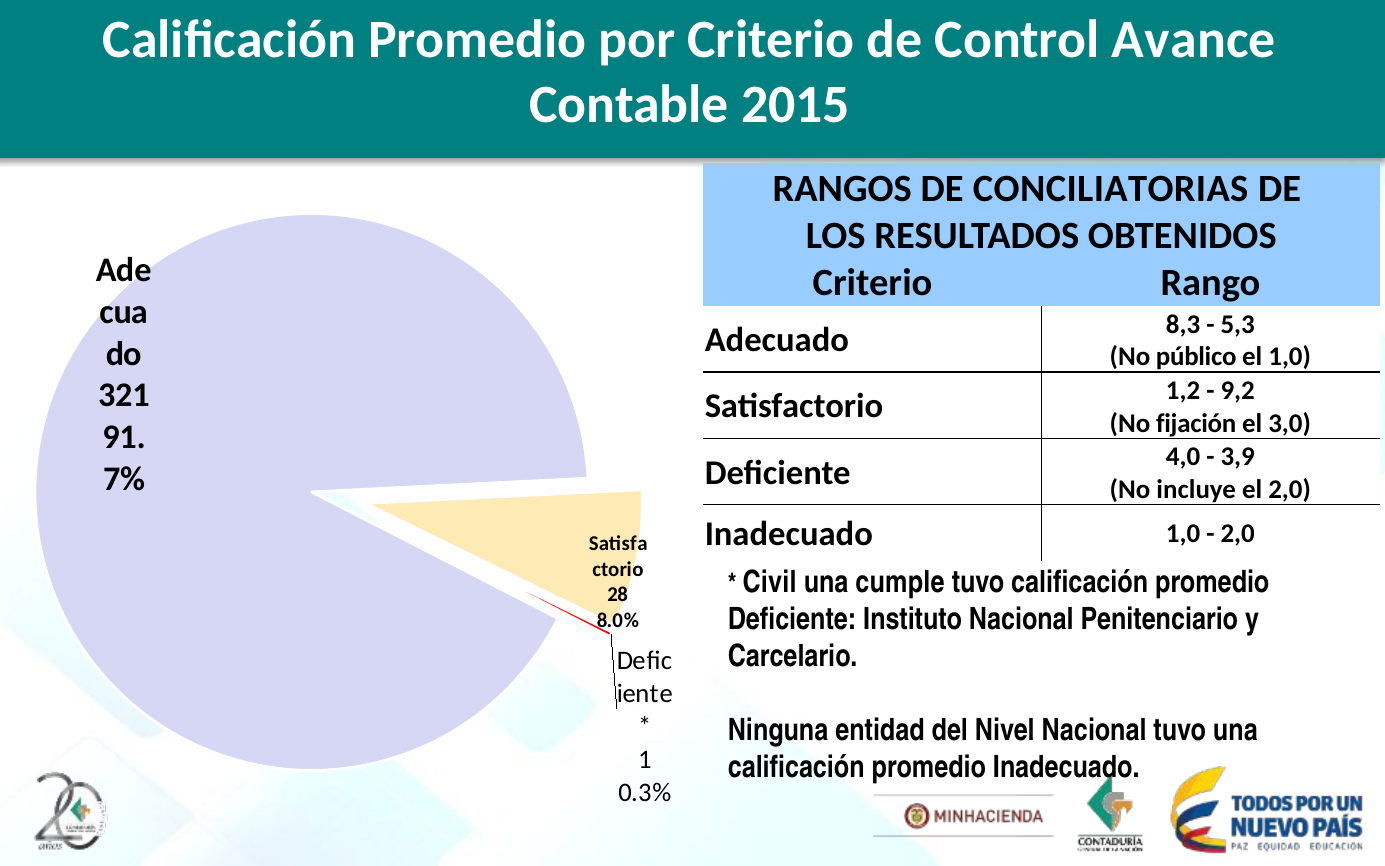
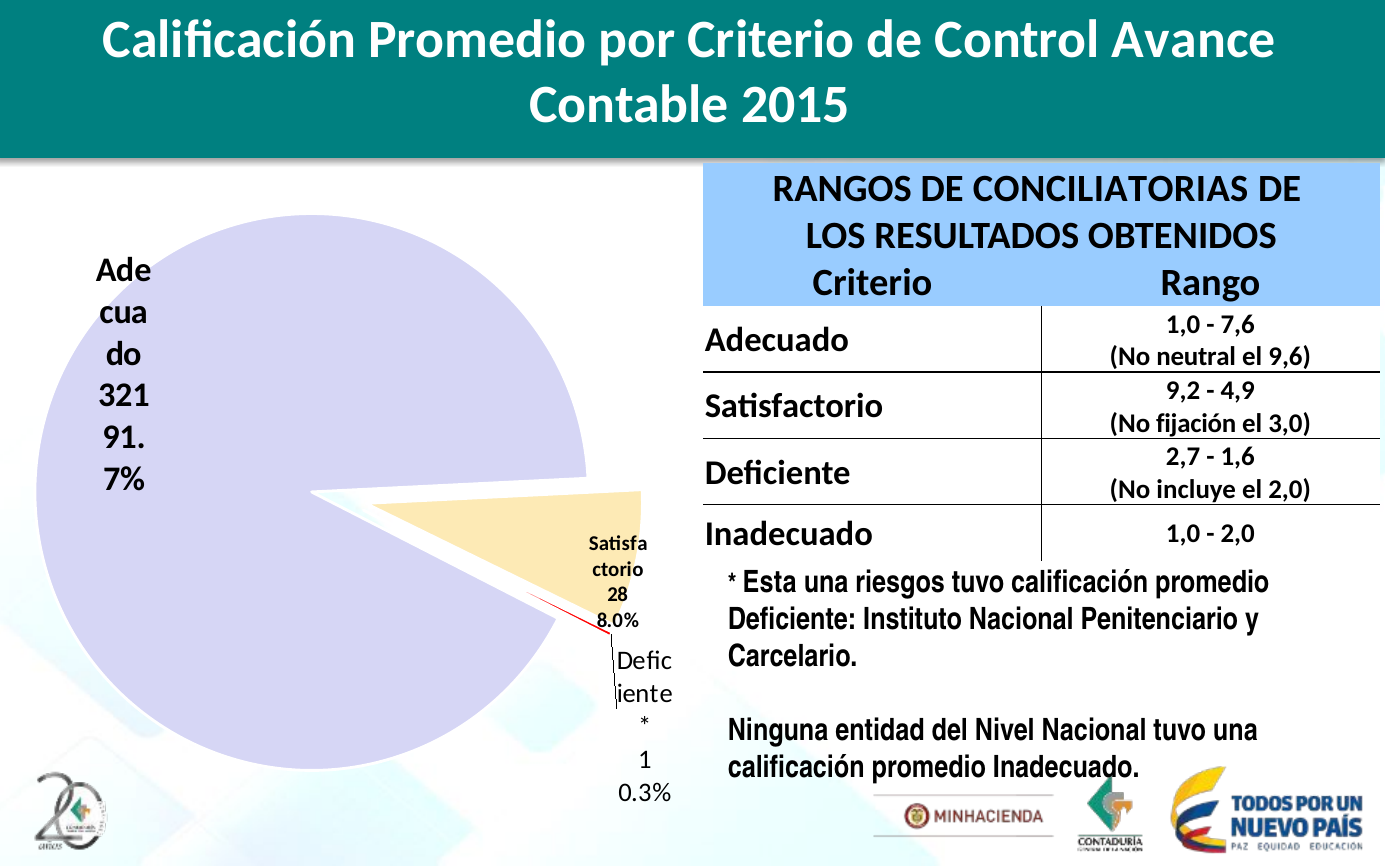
Adecuado 8,3: 8,3 -> 1,0 (1183, 324)
5,3: 5,3 -> 7,6 (1238, 324)
público: público -> neutral (1196, 357)
el 1,0: 1,0 -> 9,6 (1290, 357)
1,2: 1,2 -> 9,2 (1183, 390)
9,2: 9,2 -> 4,9 (1238, 390)
4,0: 4,0 -> 2,7 (1183, 456)
3,9: 3,9 -> 1,6 (1238, 456)
Civil: Civil -> Esta (770, 582)
cumple: cumple -> riesgos (900, 582)
